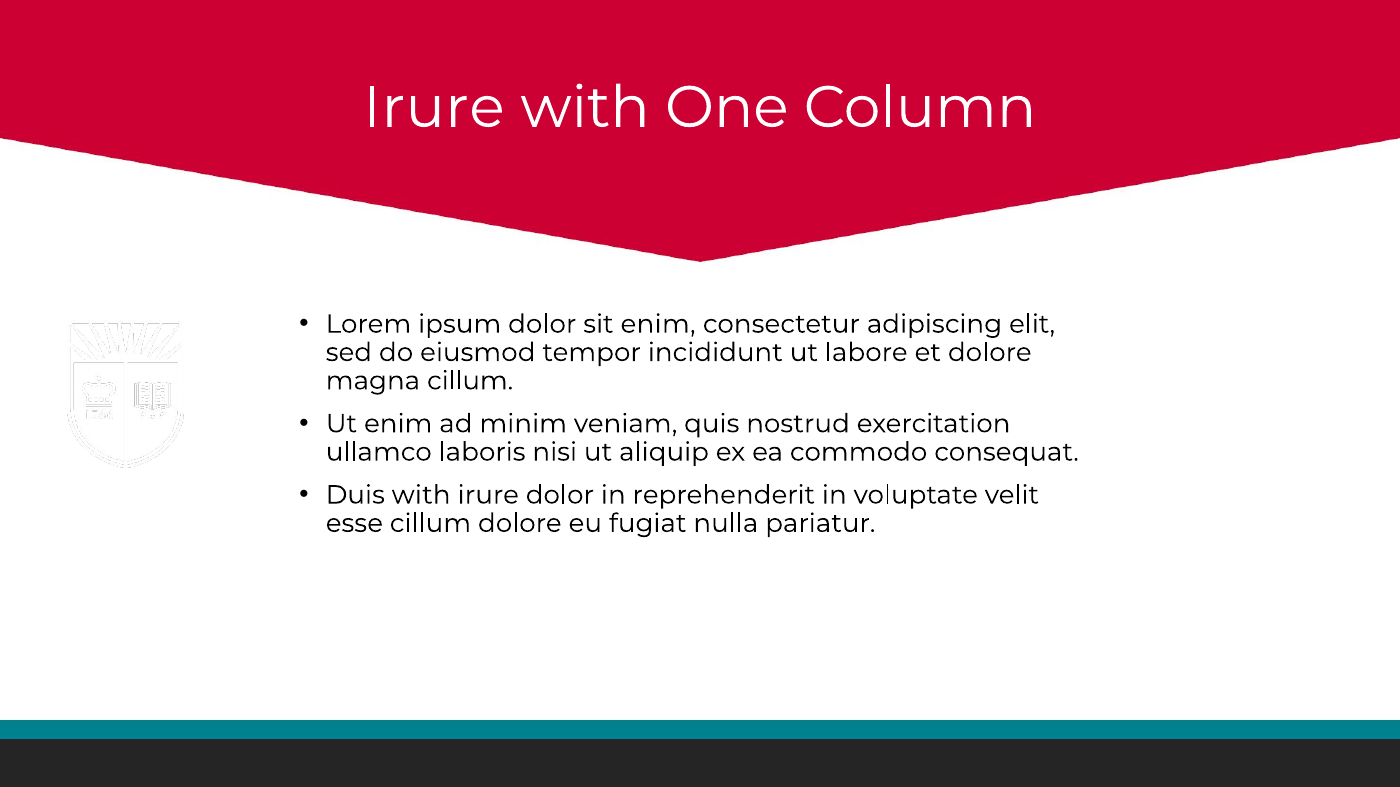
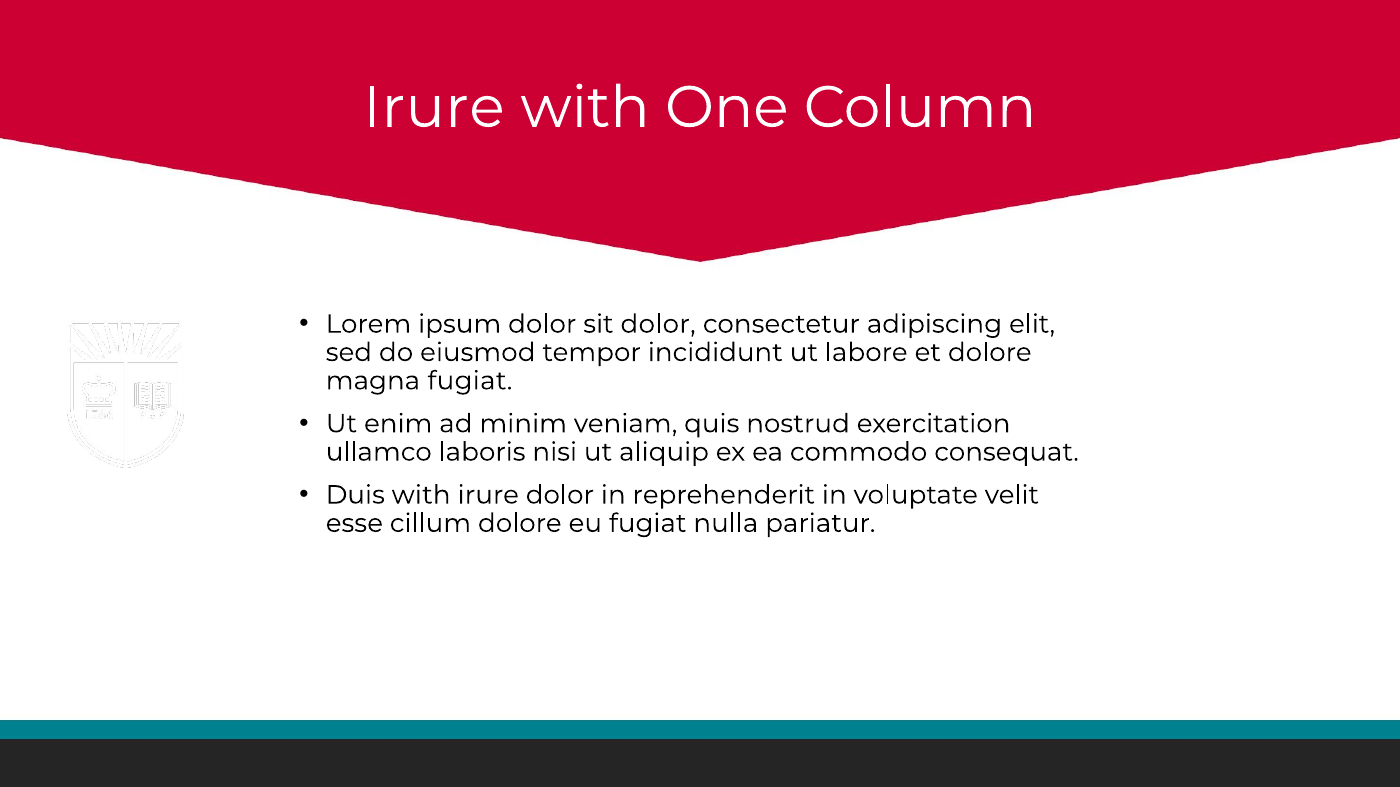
sit enim: enim -> dolor (658, 324)
magna cillum: cillum -> fugiat (470, 381)
